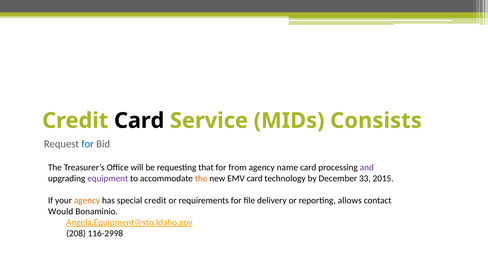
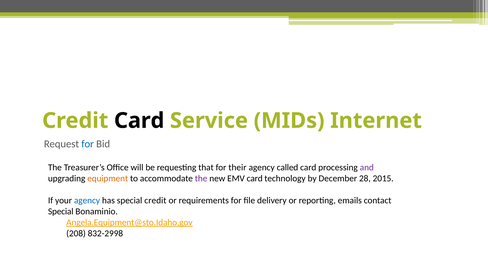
Consists: Consists -> Internet (376, 120)
from: from -> their (237, 167)
name: name -> called (287, 167)
equipment colour: purple -> orange (108, 178)
the colour: orange -> purple (201, 178)
33: 33 -> 28 (365, 178)
agency colour: orange -> blue (87, 200)
allows: allows -> emails (350, 200)
Would: Would -> Special (61, 211)
116-2998: 116-2998 -> 832-2998 (105, 233)
